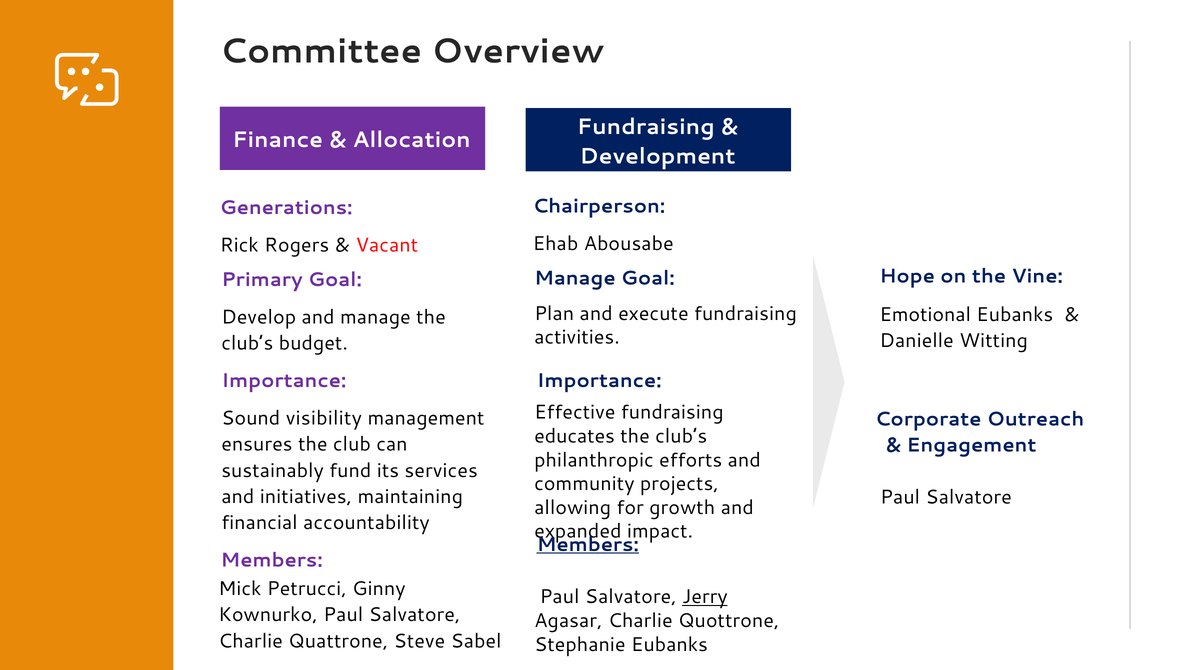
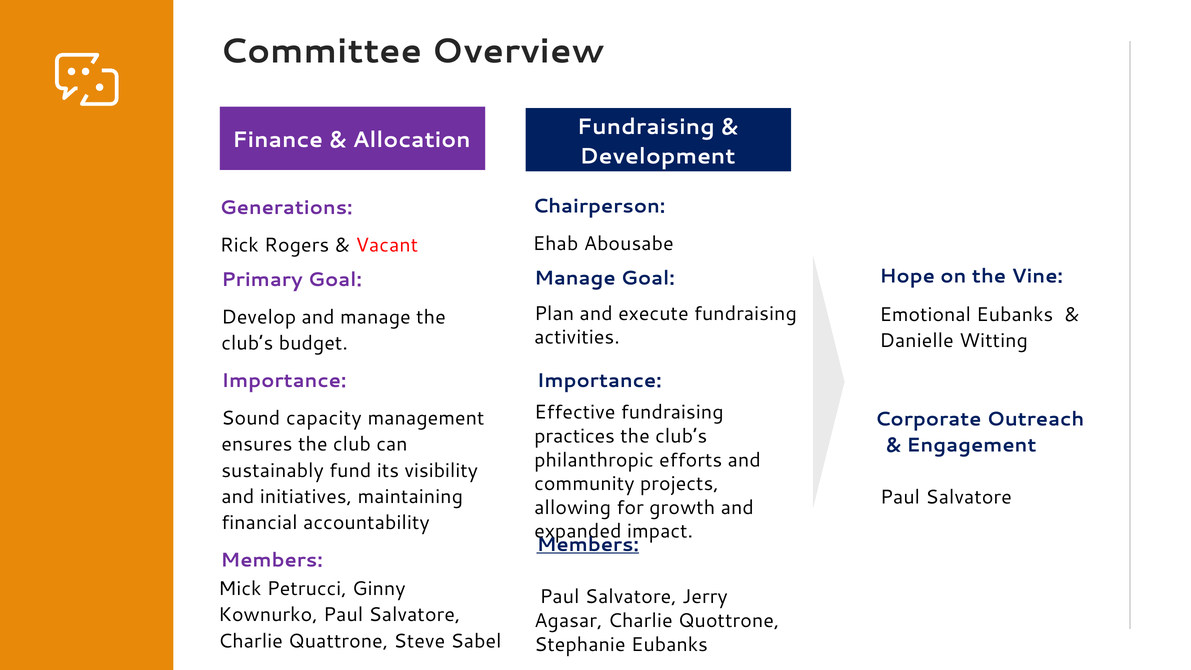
visibility: visibility -> capacity (324, 418)
educates: educates -> practices (575, 436)
services: services -> visibility (441, 470)
Jerry underline: present -> none (705, 597)
